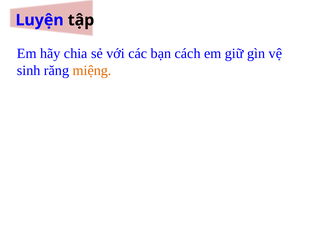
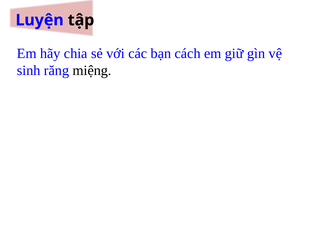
miệng colour: orange -> black (92, 70)
